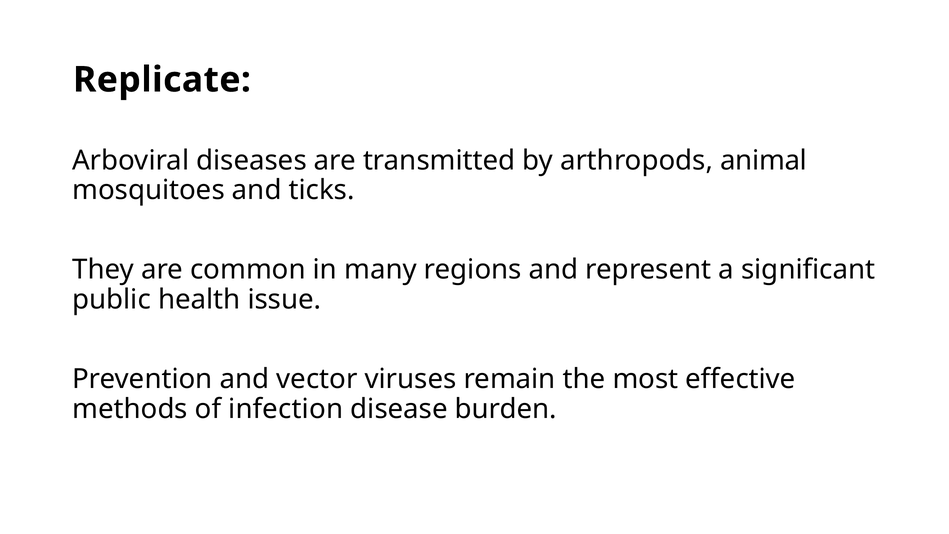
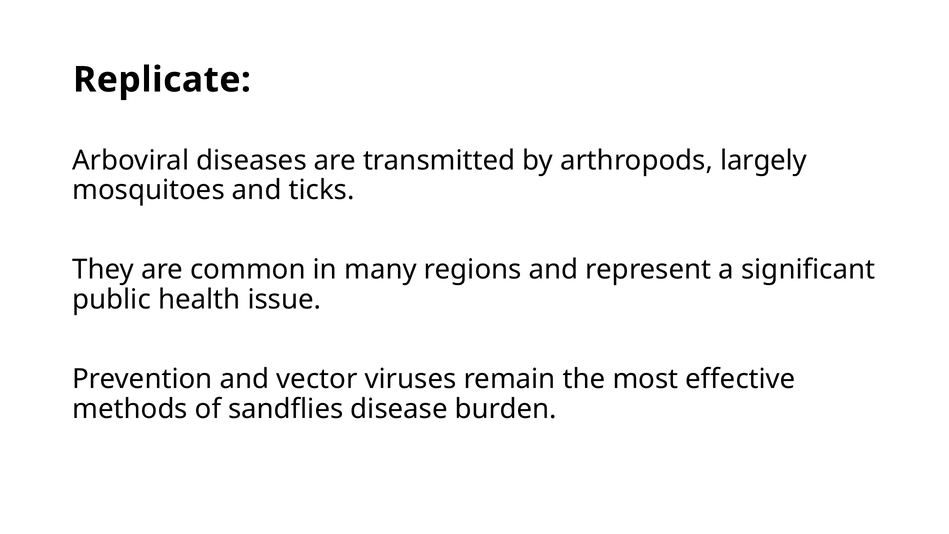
animal: animal -> largely (764, 160)
infection: infection -> sandflies (286, 409)
